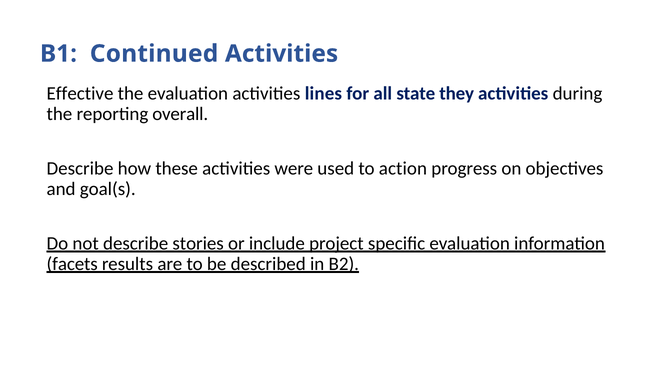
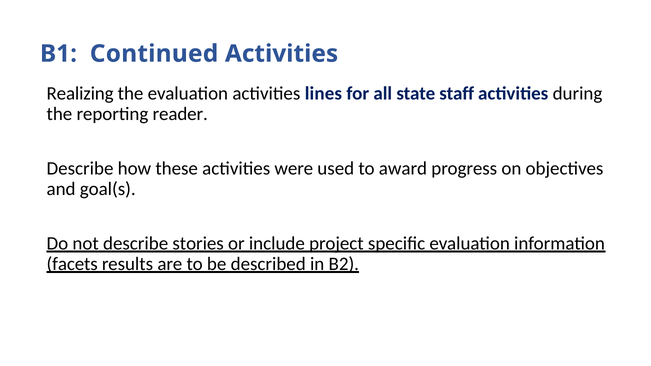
Effective: Effective -> Realizing (80, 94)
they: they -> staff (457, 94)
overall: overall -> reader (180, 114)
action: action -> award (403, 169)
